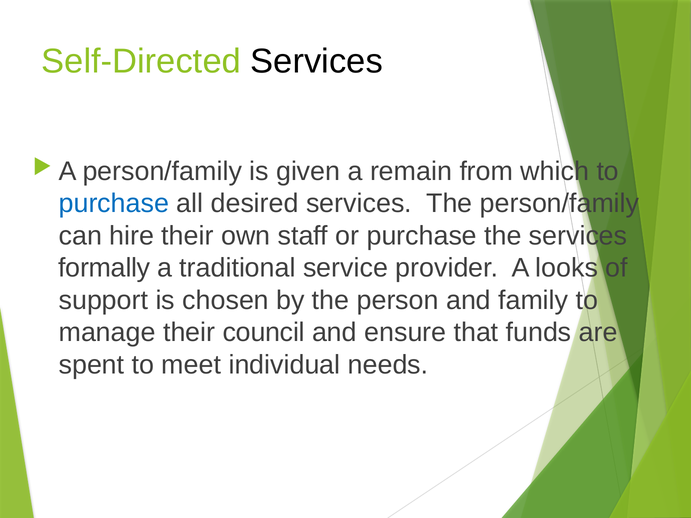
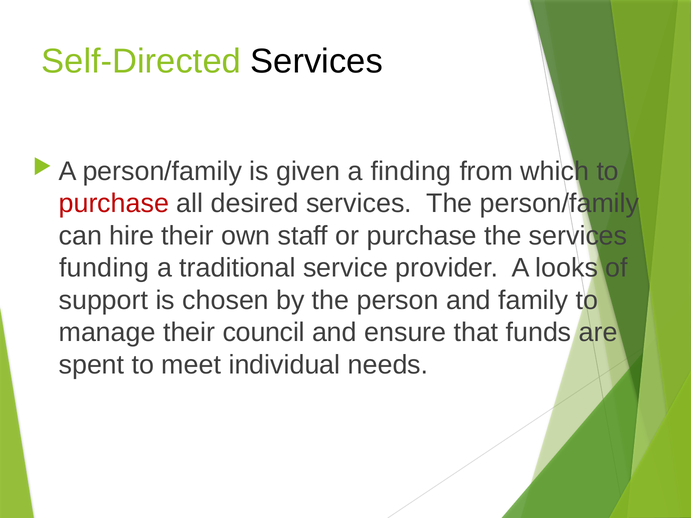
remain: remain -> finding (411, 171)
purchase colour: blue -> red (114, 204)
formally: formally -> funding (104, 268)
